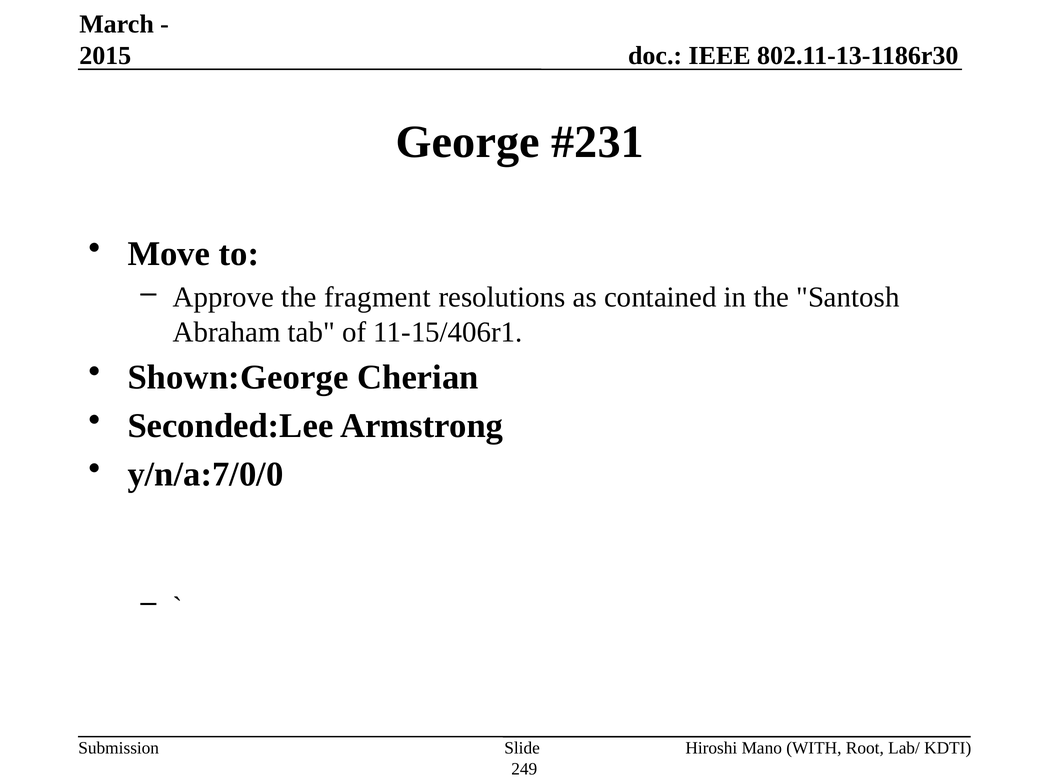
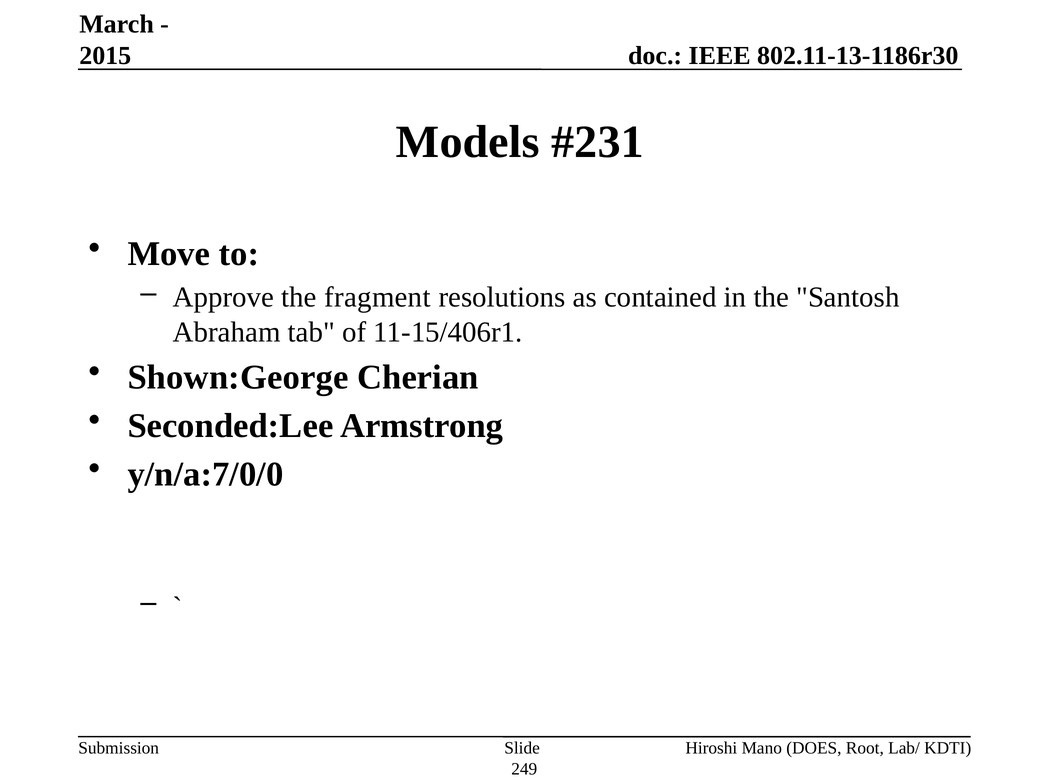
George: George -> Models (468, 142)
WITH: WITH -> DOES (814, 748)
